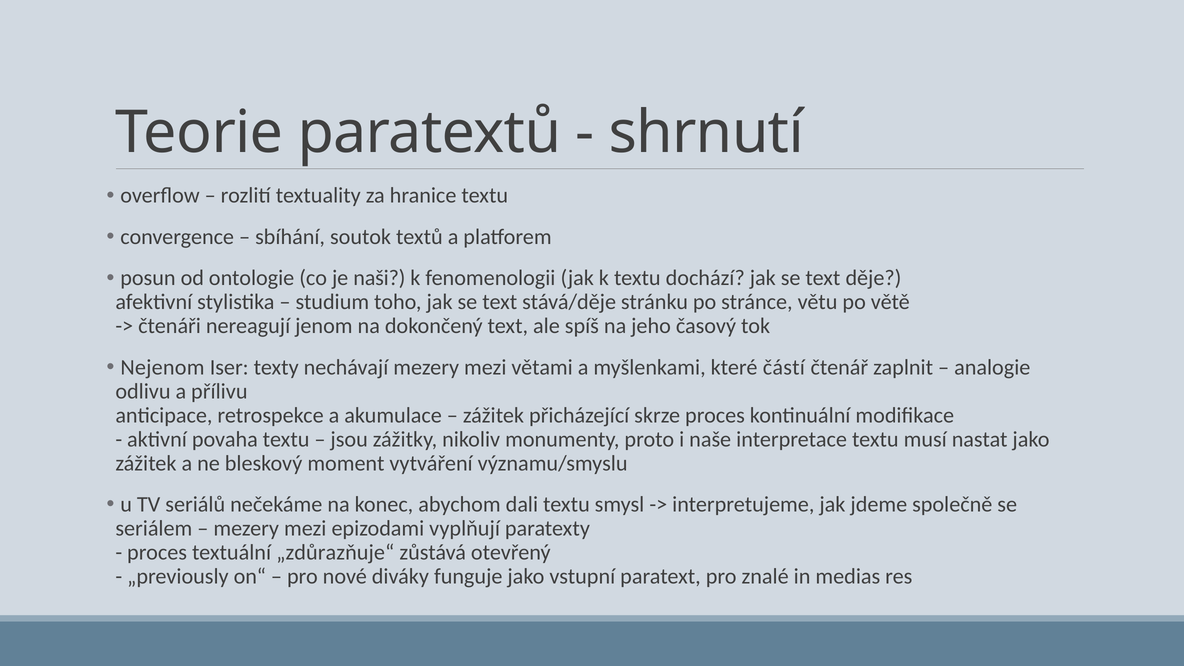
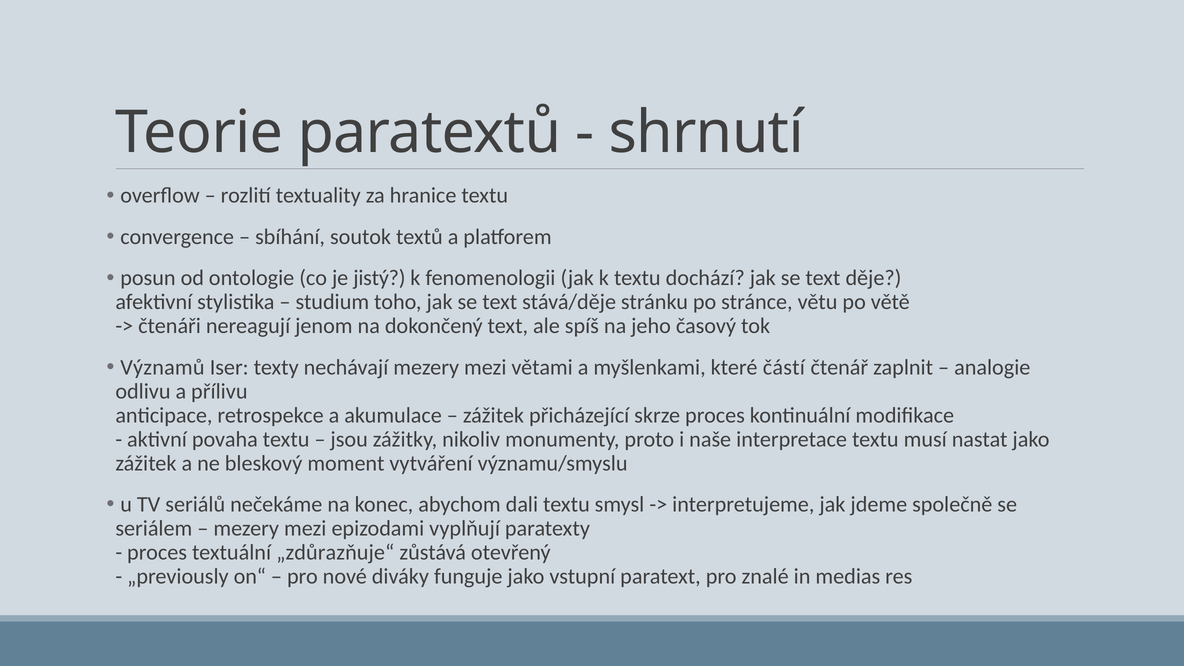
naši: naši -> jistý (379, 278)
Nejenom: Nejenom -> Významů (162, 367)
